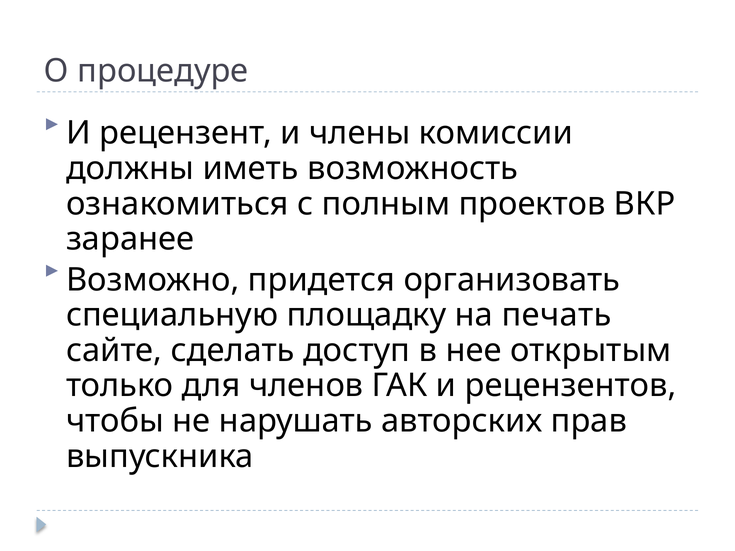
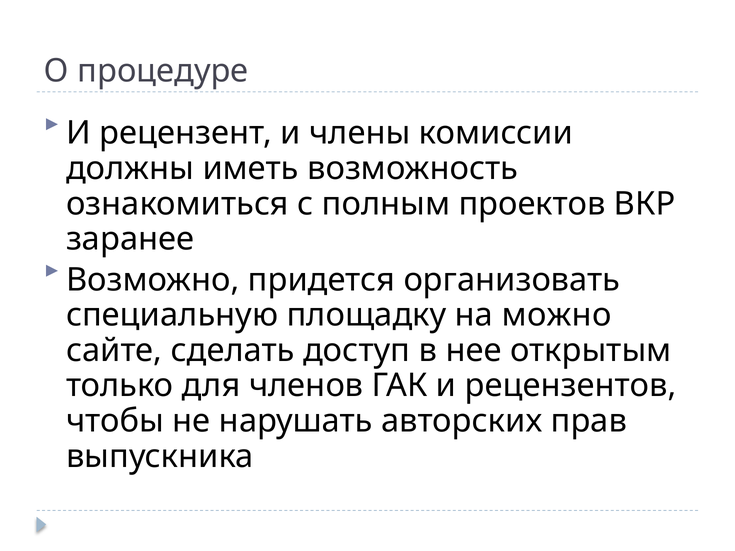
печать: печать -> можно (557, 315)
